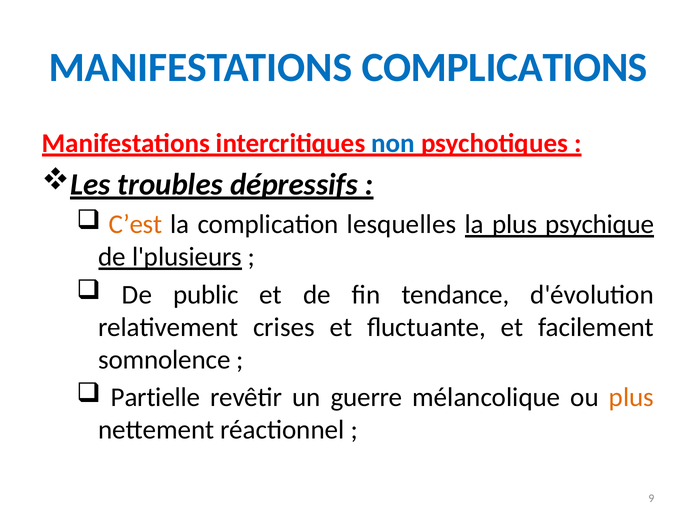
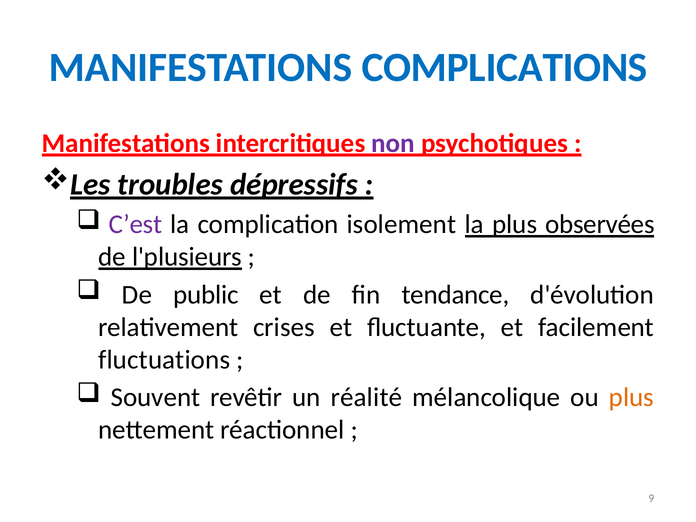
non colour: blue -> purple (393, 143)
C’est colour: orange -> purple (136, 225)
lesquelles: lesquelles -> isolement (402, 225)
psychique: psychique -> observées (600, 225)
somnolence: somnolence -> fluctuations (164, 360)
Partielle: Partielle -> Souvent (155, 397)
guerre: guerre -> réalité (366, 397)
